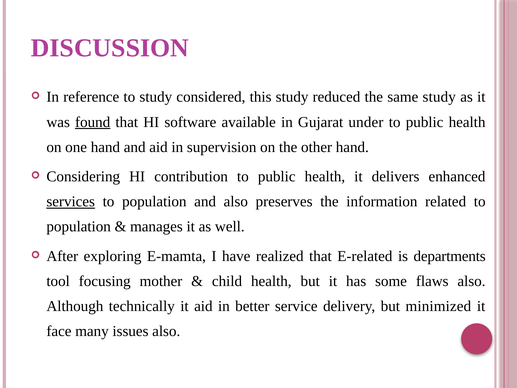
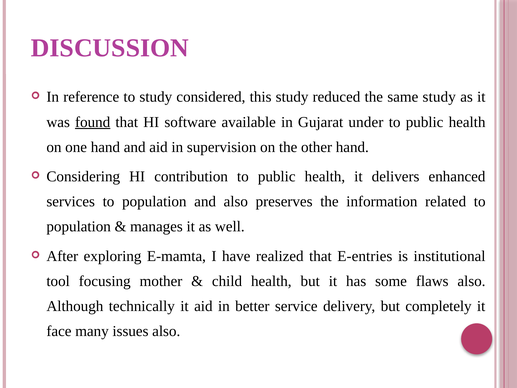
services underline: present -> none (71, 201)
E-related: E-related -> E-entries (365, 256)
departments: departments -> institutional (450, 256)
minimized: minimized -> completely (438, 306)
